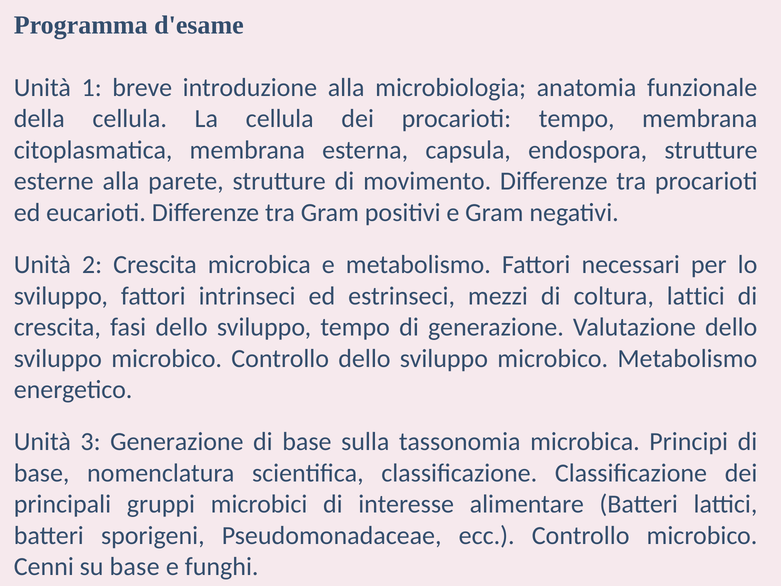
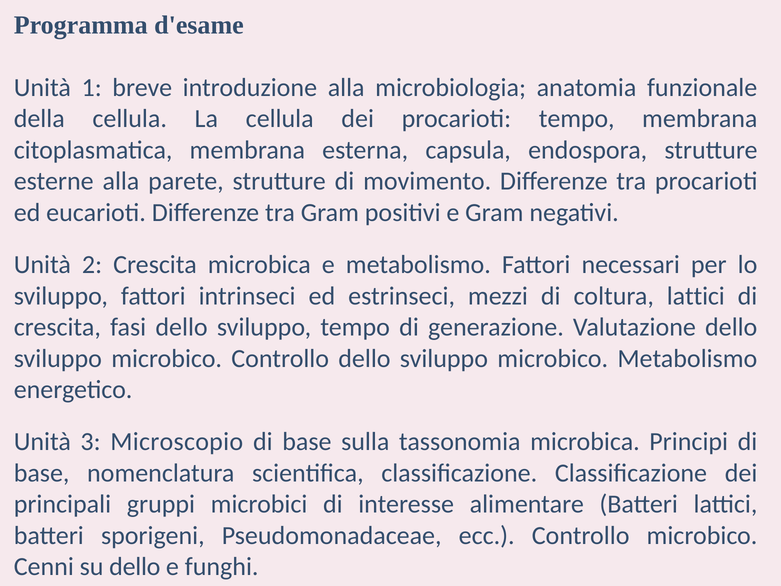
3 Generazione: Generazione -> Microscopio (177, 442)
su base: base -> dello (135, 567)
